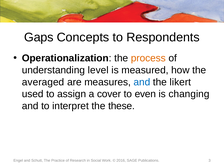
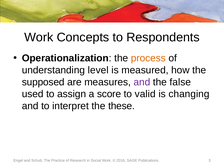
Gaps: Gaps -> Work (39, 37)
averaged: averaged -> supposed (43, 82)
and colour: blue -> purple (142, 82)
likert: likert -> false (180, 82)
cover: cover -> score (109, 94)
even: even -> valid (145, 94)
